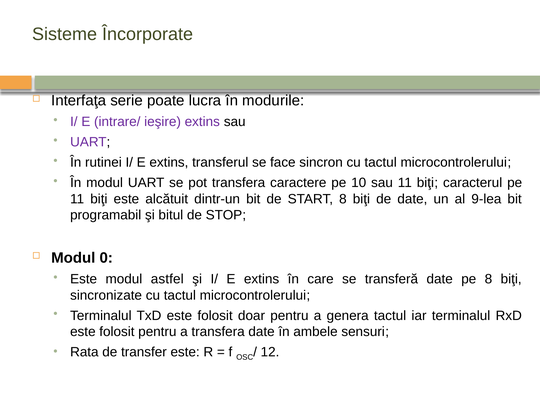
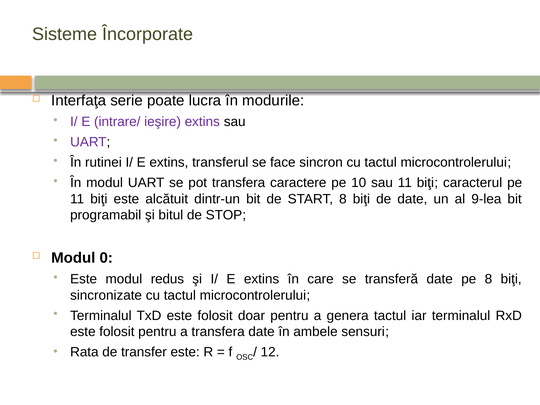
astfel: astfel -> redus (167, 279)
